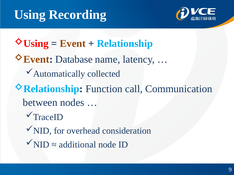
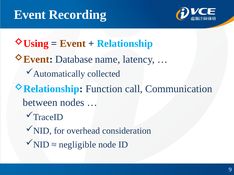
Using: Using -> Event (30, 15)
additional: additional -> negligible (77, 145)
